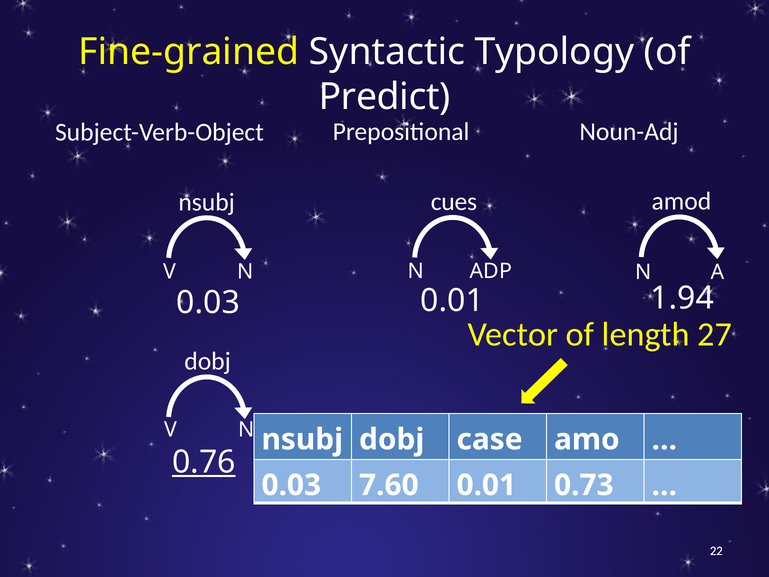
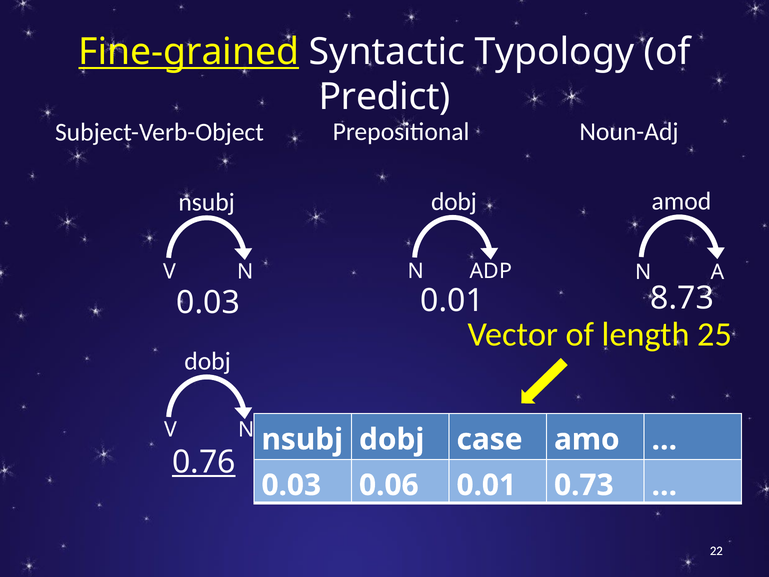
Fine-grained underline: none -> present (189, 52)
cues: cues -> dobj (454, 202)
1.94: 1.94 -> 8.73 (682, 298)
27: 27 -> 25 (715, 334)
7.60: 7.60 -> 0.06 (389, 485)
